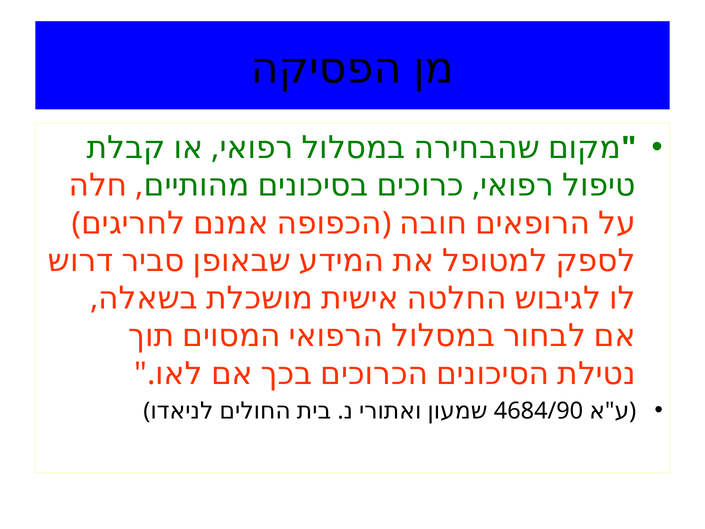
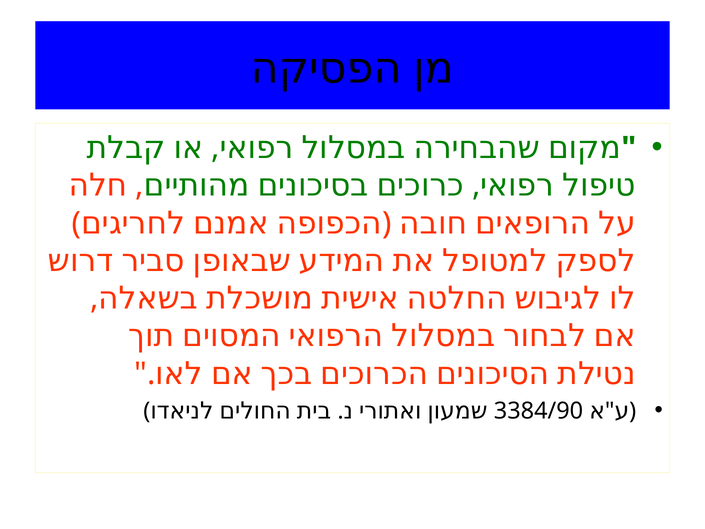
4684/90: 4684/90 -> 3384/90 (539, 411)
